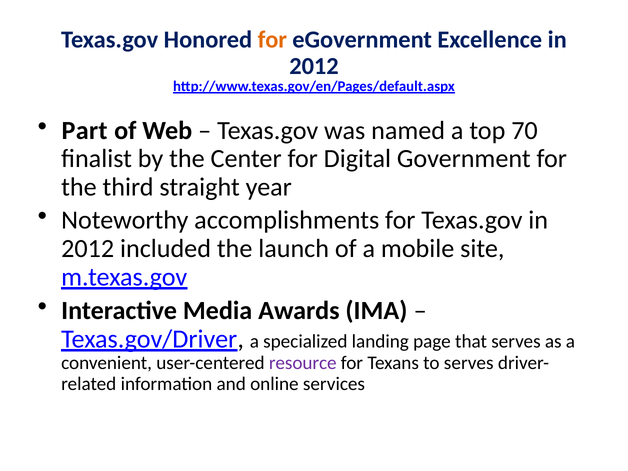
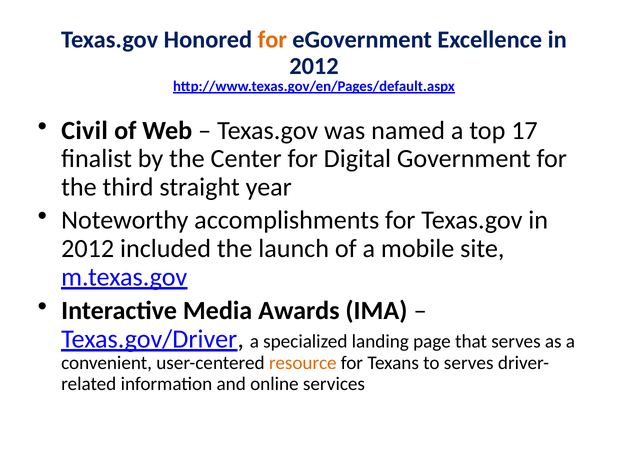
Part: Part -> Civil (85, 131)
70: 70 -> 17 (525, 131)
resource colour: purple -> orange (303, 363)
